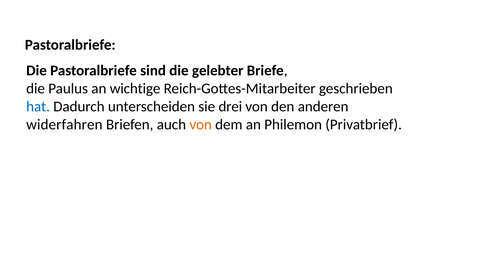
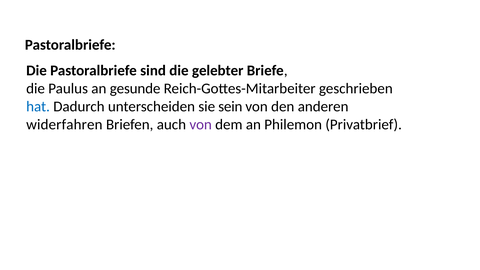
wichtige: wichtige -> gesunde (135, 88)
drei: drei -> sein (230, 106)
von colour: orange -> purple (201, 124)
